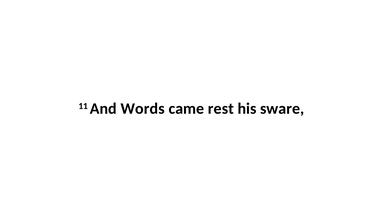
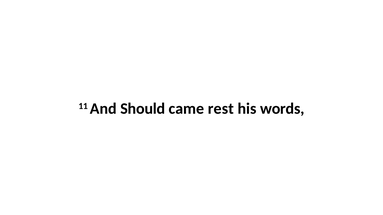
Words: Words -> Should (143, 109)
sware: sware -> words (282, 109)
